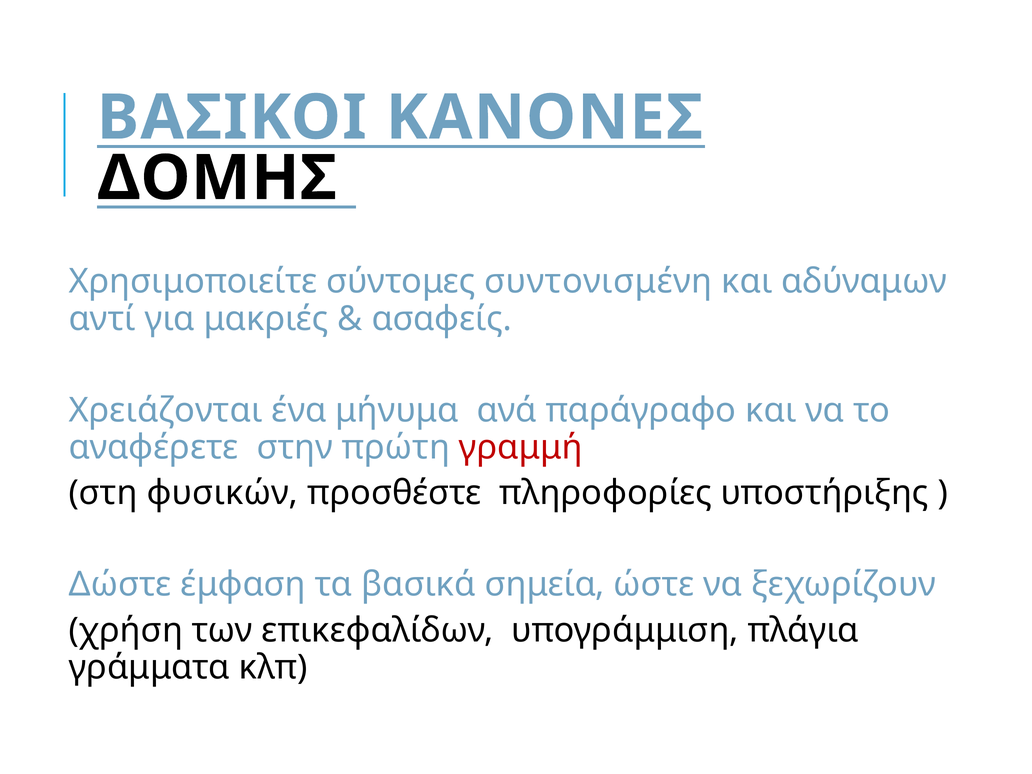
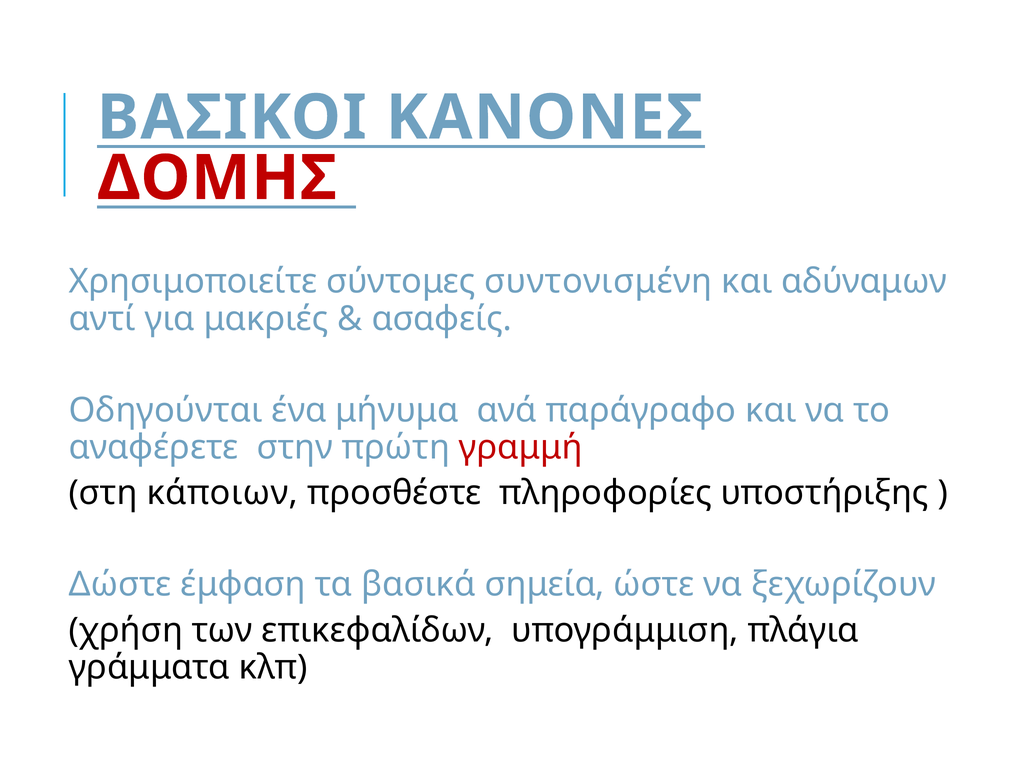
ΔΟΜΗΣ colour: black -> red (217, 178)
Χρειάζονται: Χρειάζονται -> Οδηγούνται (166, 410)
φυσικών: φυσικών -> κάποιων (222, 493)
